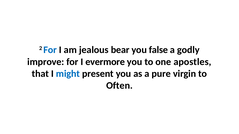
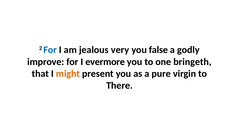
bear: bear -> very (120, 50)
apostles: apostles -> bringeth (192, 62)
might colour: blue -> orange (68, 74)
Often: Often -> There (119, 86)
